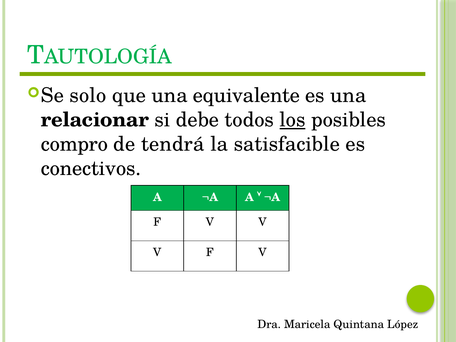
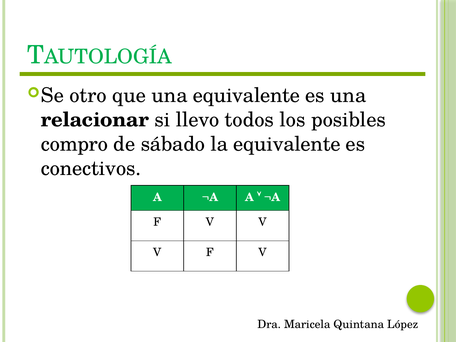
solo: solo -> otro (88, 96)
debe: debe -> llevo (198, 120)
los underline: present -> none (293, 120)
tendrá: tendrá -> sábado (173, 144)
la satisfacible: satisfacible -> equivalente (287, 144)
